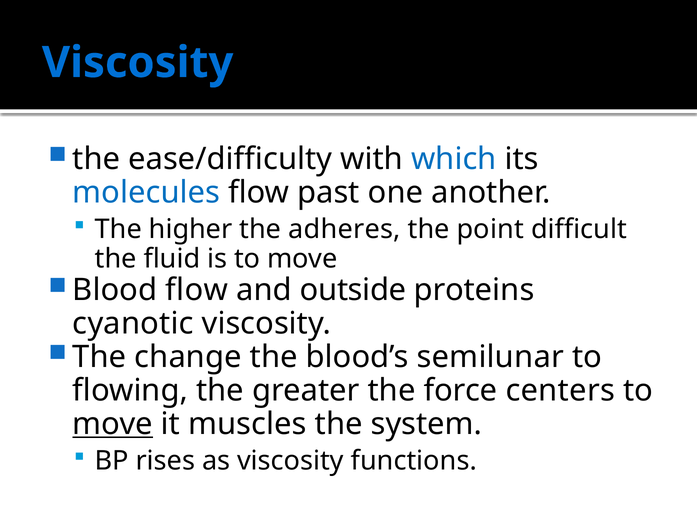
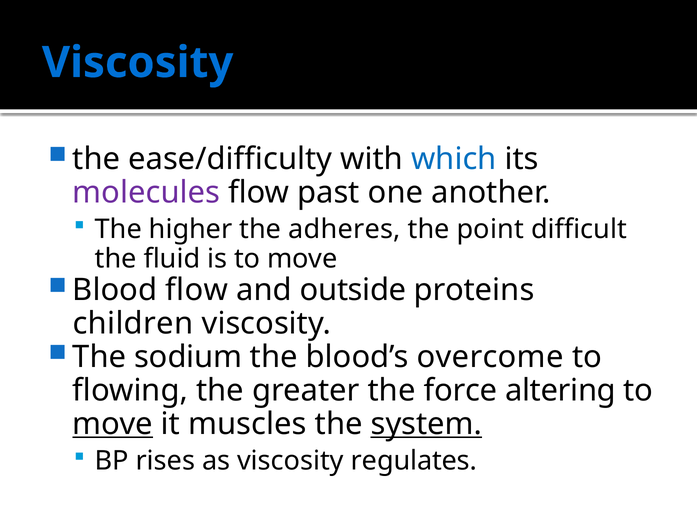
molecules colour: blue -> purple (146, 192)
cyanotic: cyanotic -> children (133, 323)
change: change -> sodium (188, 357)
semilunar: semilunar -> overcome (490, 357)
centers: centers -> altering (561, 390)
system underline: none -> present (426, 424)
functions: functions -> regulates (414, 461)
